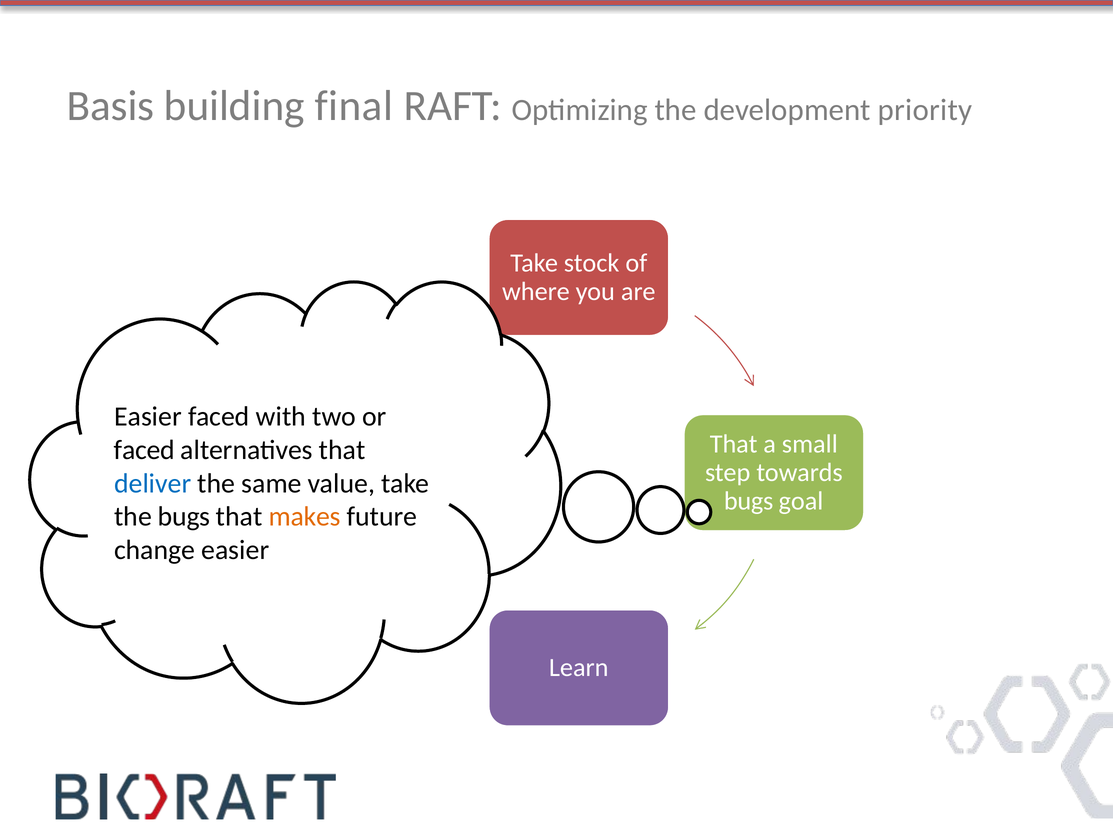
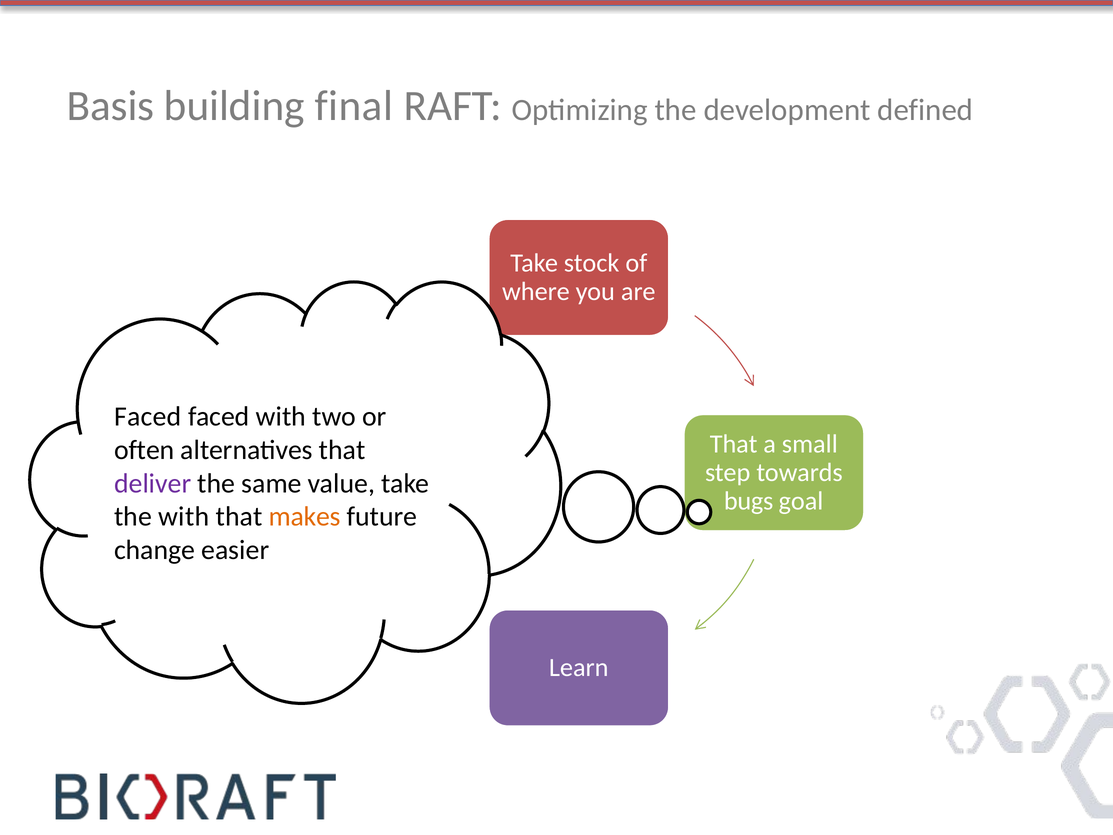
priority: priority -> defined (925, 110)
Easier: Easier -> Faced (148, 416)
faced: faced -> often (144, 450)
deliver colour: blue -> purple (153, 483)
the bugs: bugs -> with (184, 517)
